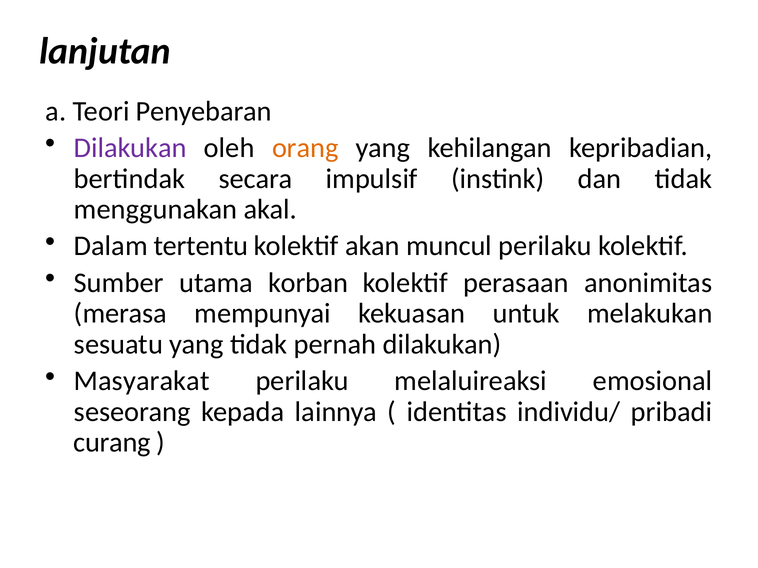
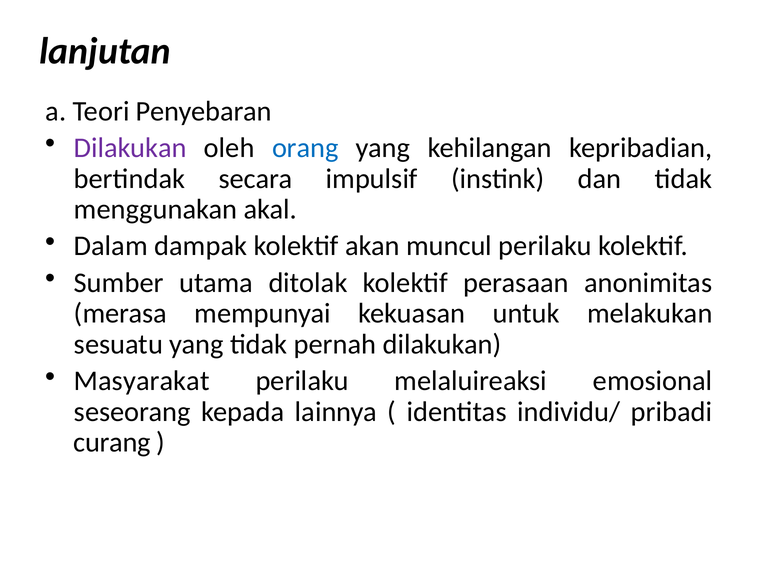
orang colour: orange -> blue (305, 148)
tertentu: tertentu -> dampak (201, 246)
korban: korban -> ditolak (308, 283)
